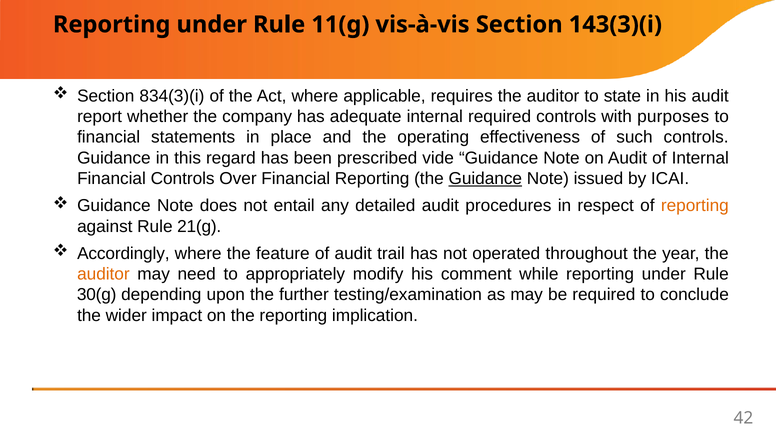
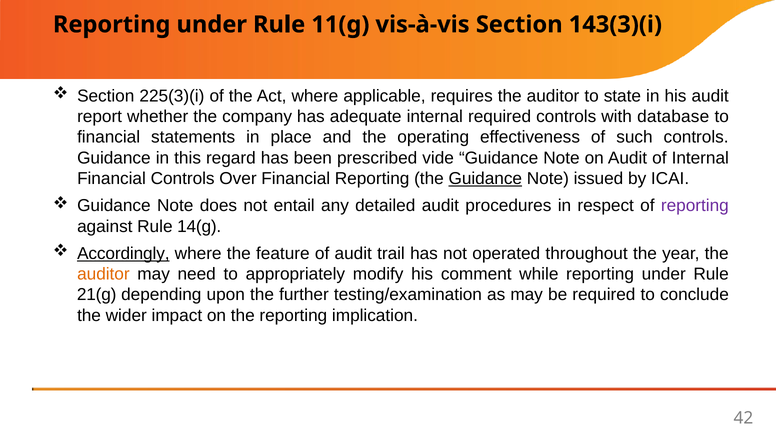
834(3)(i: 834(3)(i -> 225(3)(i (172, 96)
purposes: purposes -> database (673, 117)
reporting colour: orange -> purple (695, 206)
21(g: 21(g -> 14(g (199, 227)
Accordingly underline: none -> present (123, 254)
30(g: 30(g -> 21(g (97, 295)
